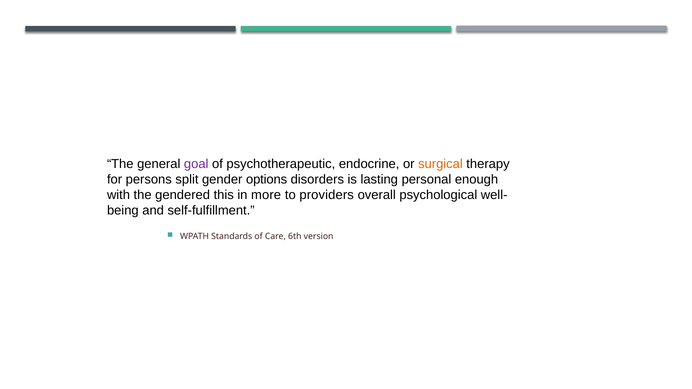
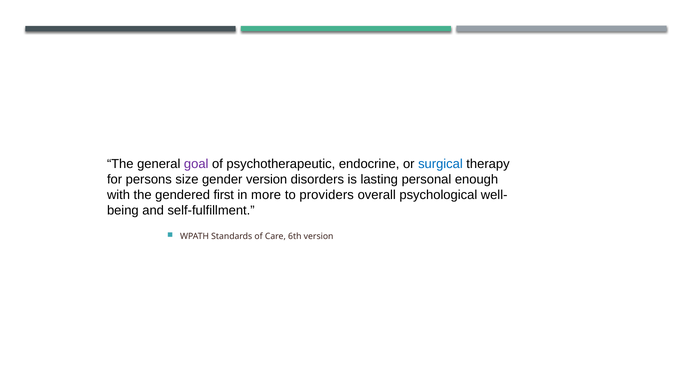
surgical colour: orange -> blue (440, 164)
split: split -> size (187, 179)
gender options: options -> version (267, 179)
this: this -> first (224, 195)
